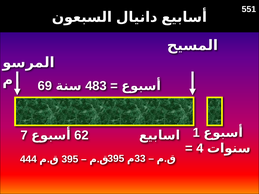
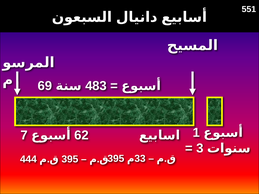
4: 4 -> 3 (200, 148)
